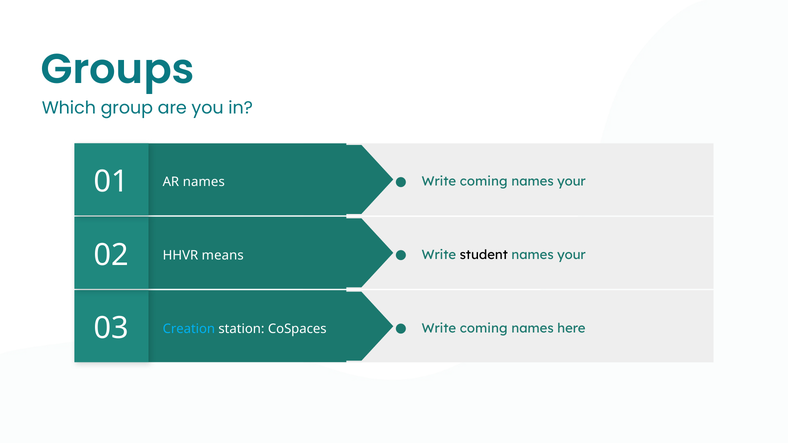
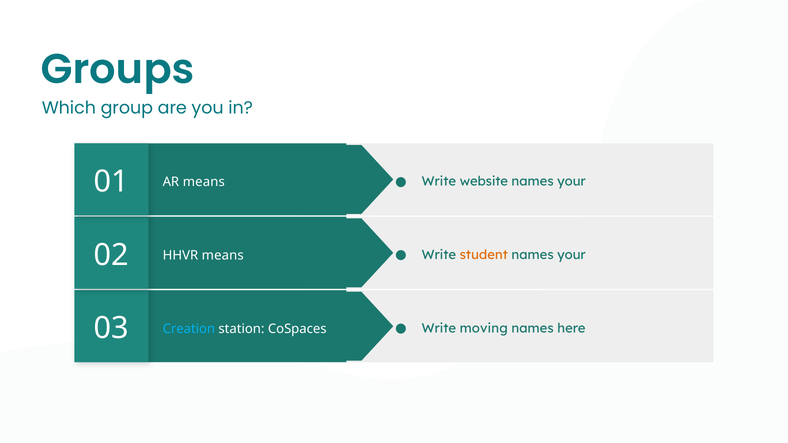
coming: coming -> website (484, 182)
AR names: names -> means (204, 182)
student colour: black -> orange (484, 255)
coming: coming -> moving (484, 329)
